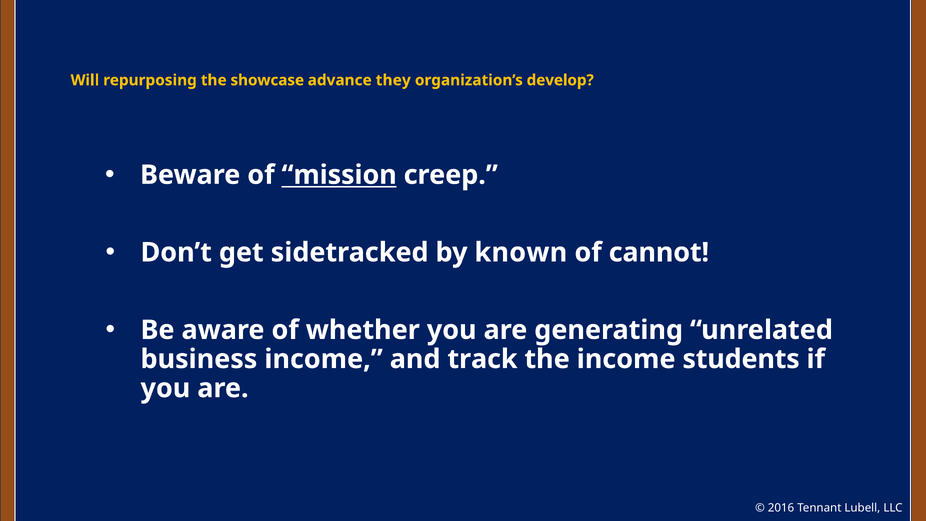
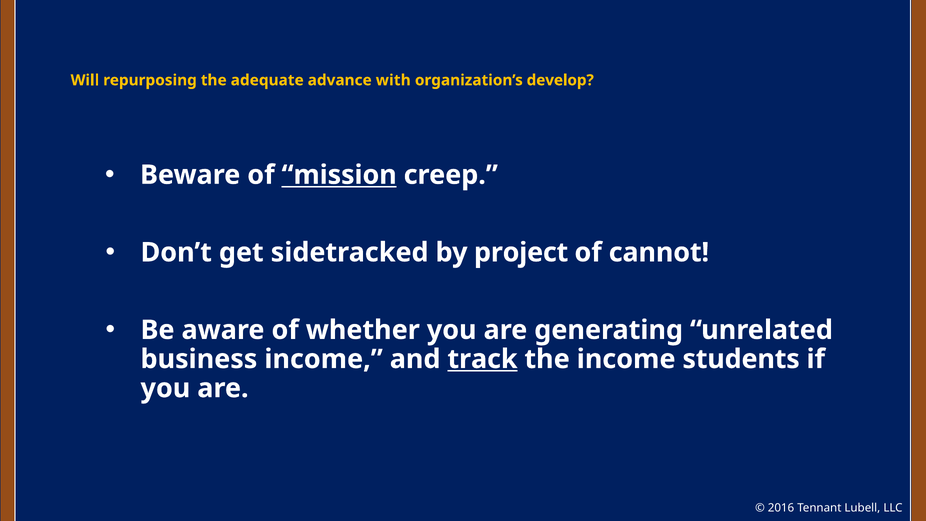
showcase: showcase -> adequate (267, 80)
they: they -> with (393, 80)
known: known -> project (521, 252)
track underline: none -> present (483, 359)
